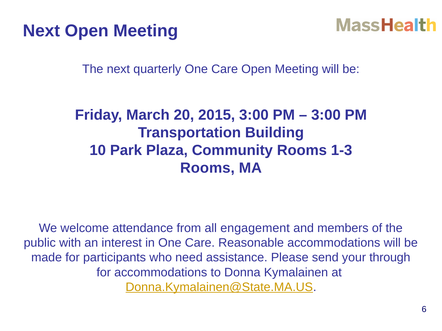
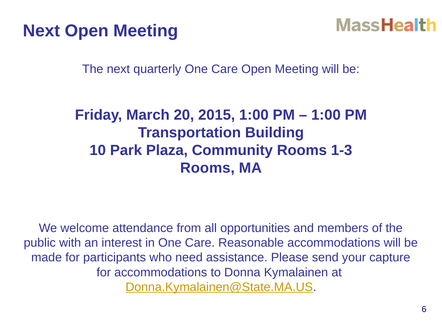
2015 3:00: 3:00 -> 1:00 (254, 115)
3:00: 3:00 -> 1:00 (326, 115)
engagement: engagement -> opportunities (255, 229)
through: through -> capture (390, 258)
